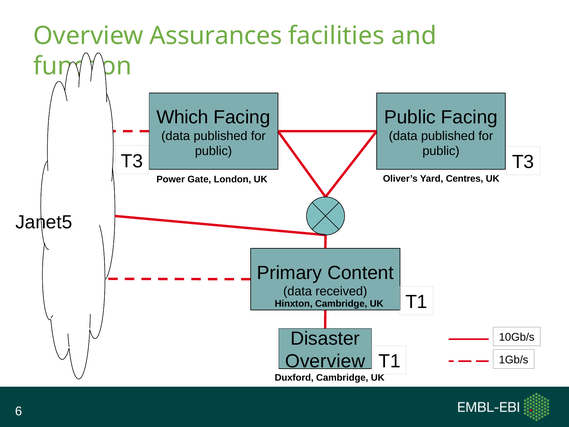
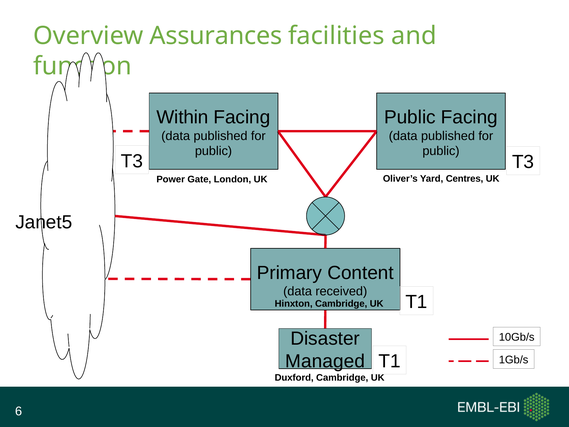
Which: Which -> Within (182, 117)
Overview: Overview -> Managed (325, 361)
